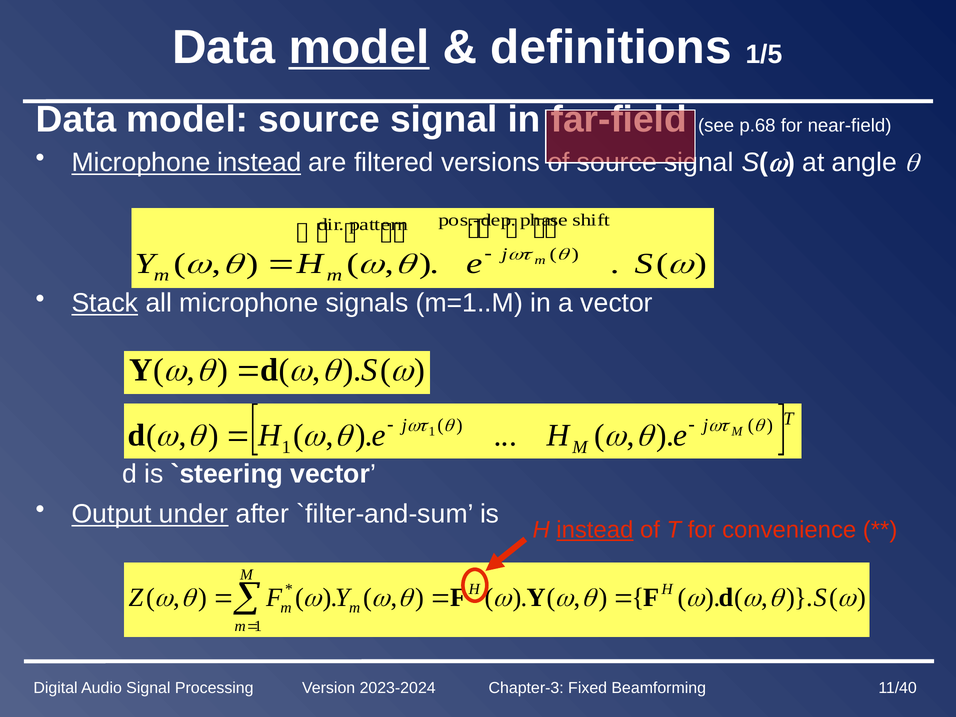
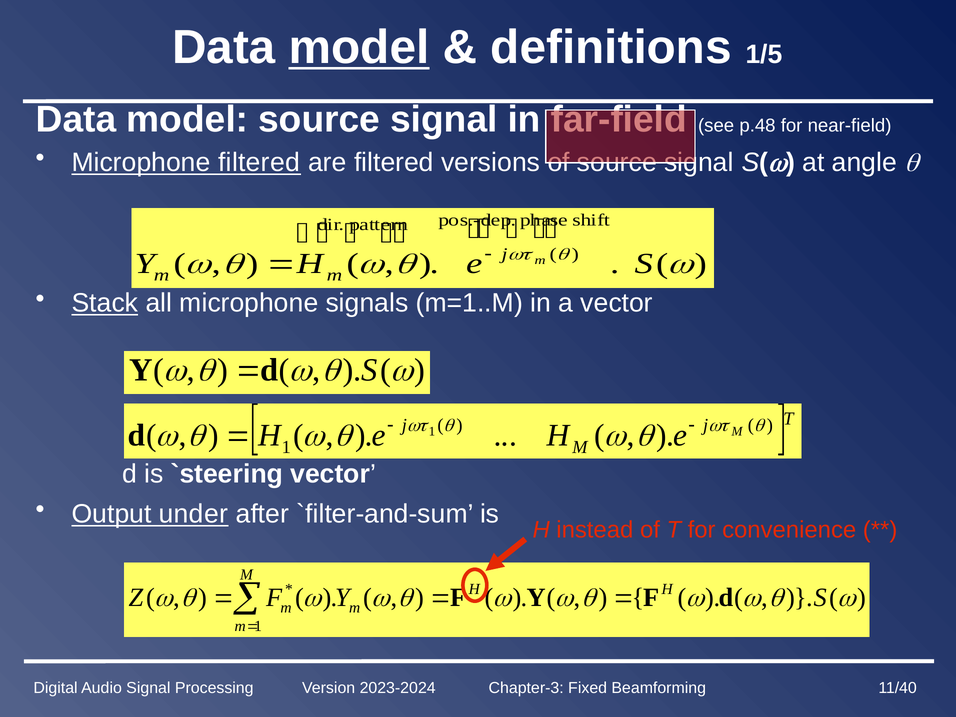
p.68: p.68 -> p.48 (757, 126)
Microphone instead: instead -> filtered (259, 162)
instead underline: present -> none (595, 530)
